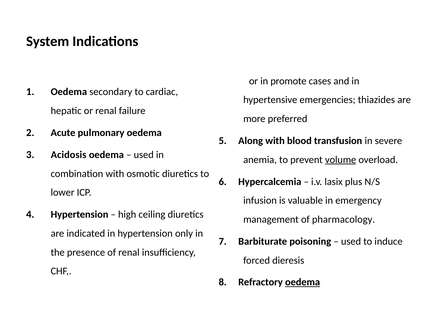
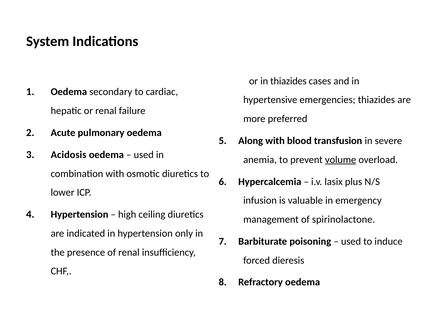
in promote: promote -> thiazides (288, 81)
pharmacology: pharmacology -> spirinolactone (344, 219)
oedema underline: present -> none (303, 282)
